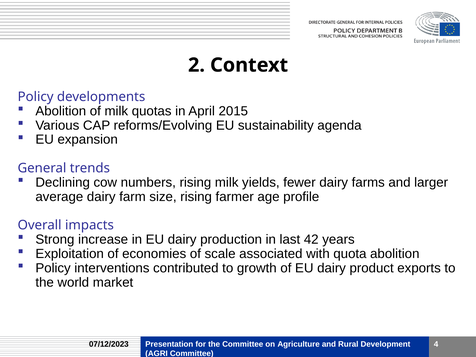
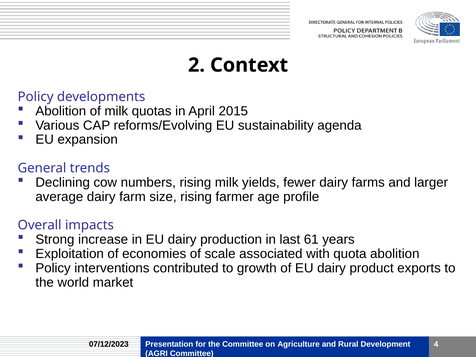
42: 42 -> 61 (311, 240)
